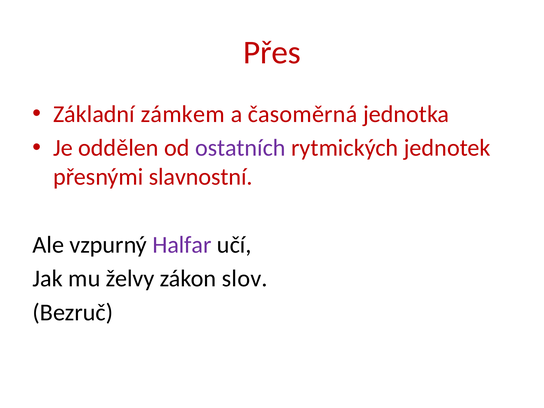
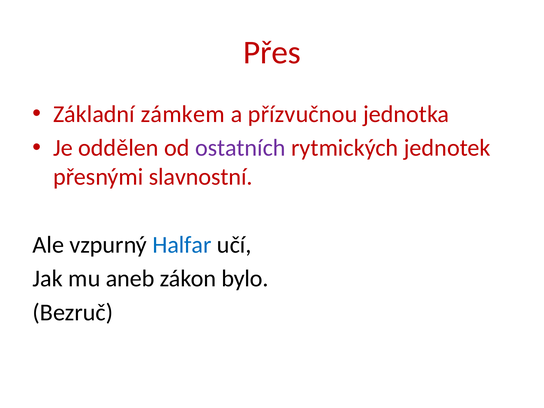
časoměrná: časoměrná -> přízvučnou (303, 114)
Halfar colour: purple -> blue (182, 245)
želvy: želvy -> aneb (130, 279)
slov: slov -> bylo (245, 279)
